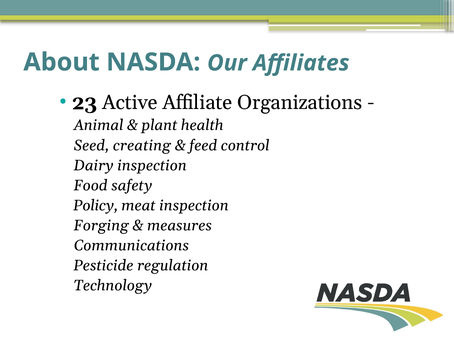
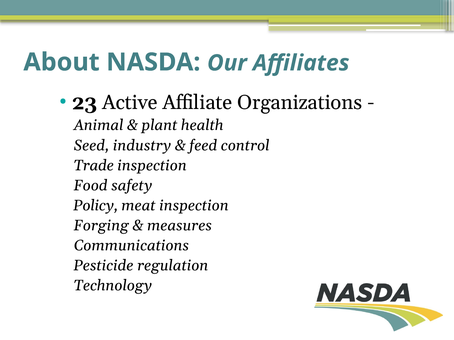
creating: creating -> industry (142, 146)
Dairy: Dairy -> Trade (94, 166)
